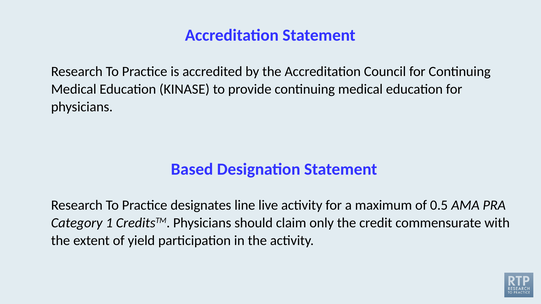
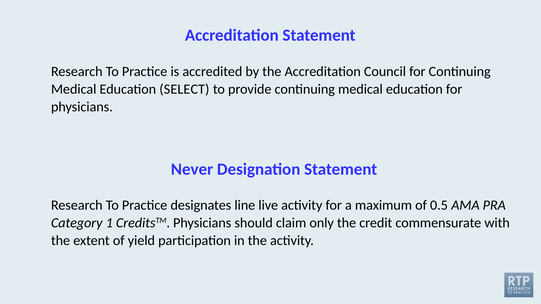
KINASE: KINASE -> SELECT (184, 89)
Based: Based -> Never (192, 169)
